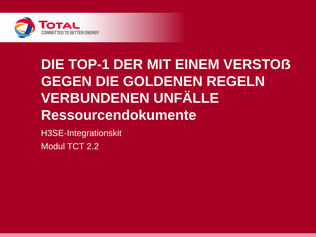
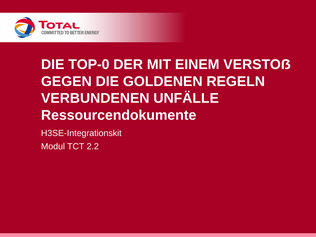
TOP-1: TOP-1 -> TOP-0 (89, 65)
